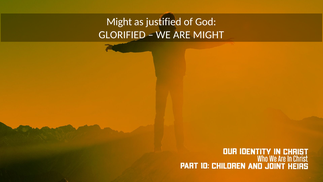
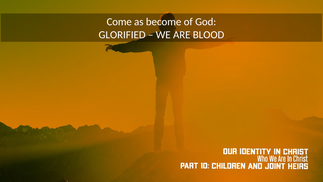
Might: Might -> Come (119, 22)
justified: justified -> become (164, 22)
ARE MIGHT: MIGHT -> BLOOD (209, 35)
